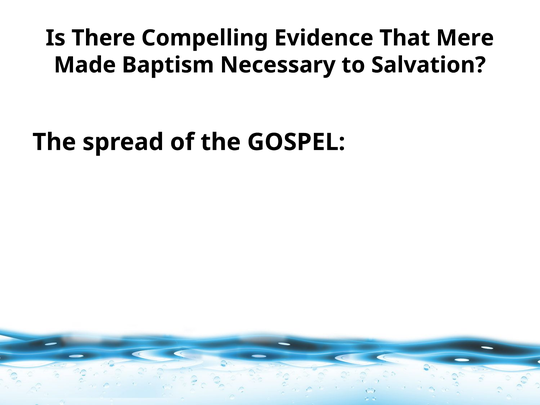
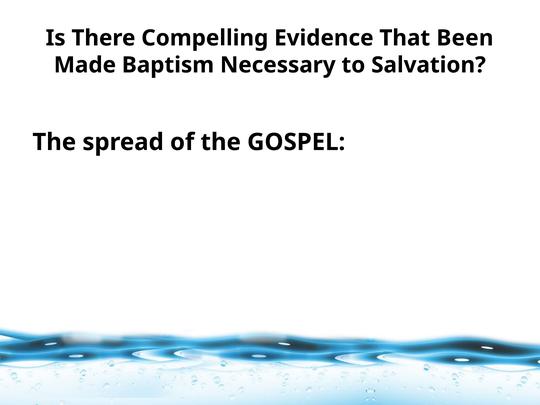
Mere: Mere -> Been (465, 38)
